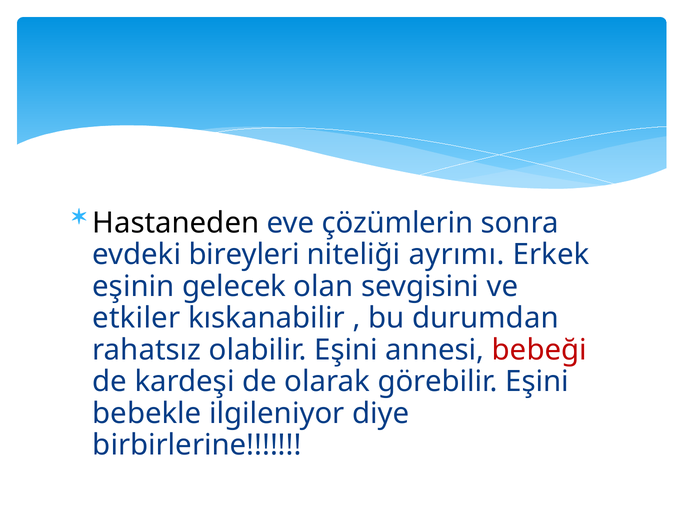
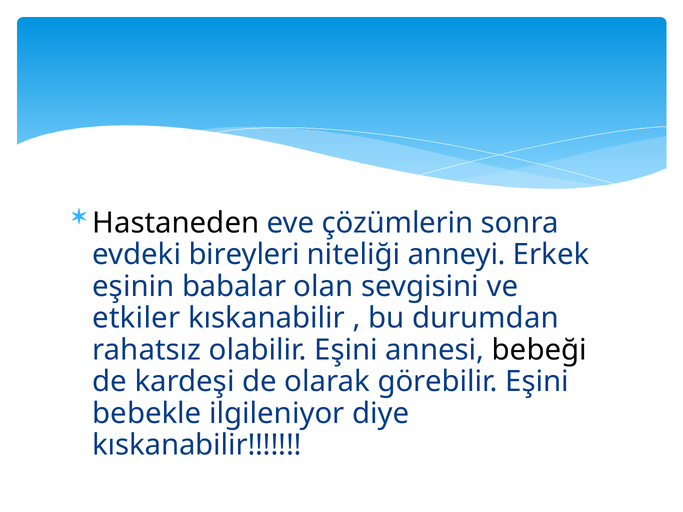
ayrımı: ayrımı -> anneyi (457, 255)
gelecek: gelecek -> babalar (234, 287)
bebeği colour: red -> black (539, 350)
birbirlerine: birbirlerine -> kıskanabilir (197, 445)
